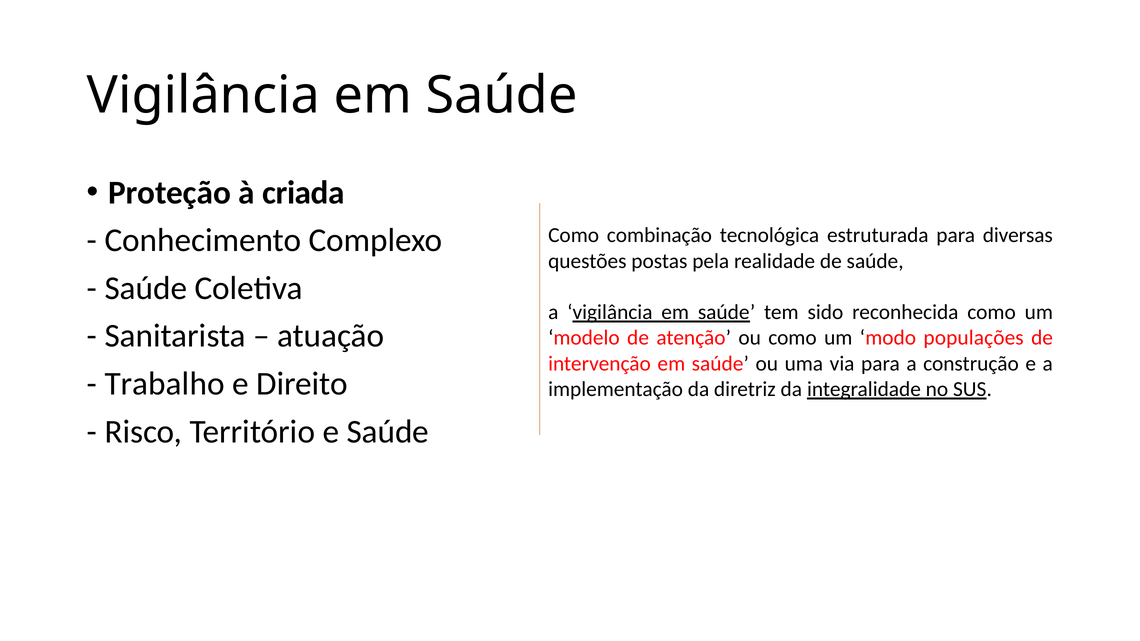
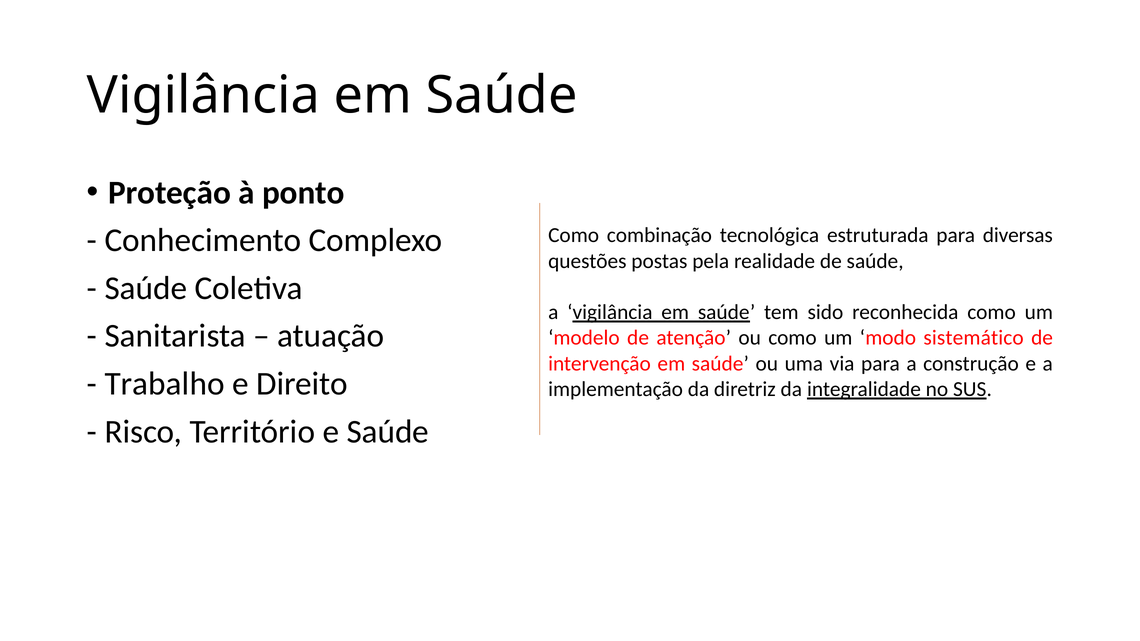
criada: criada -> ponto (303, 193)
populações: populações -> sistemático (974, 338)
